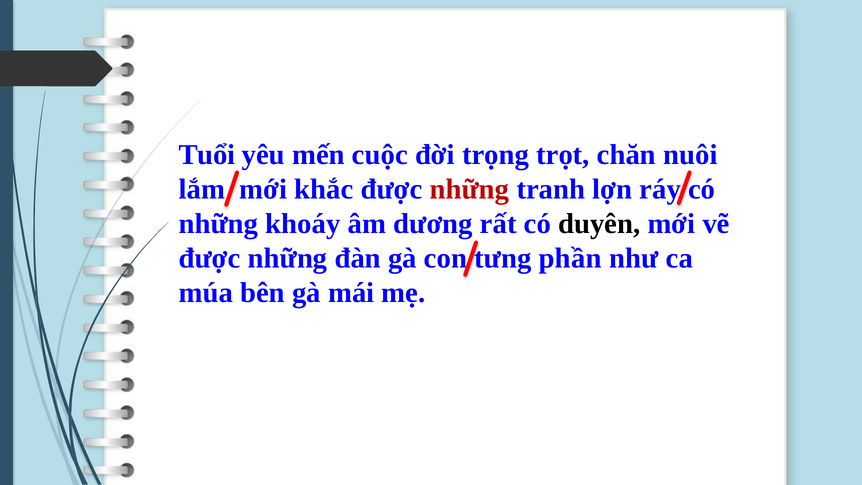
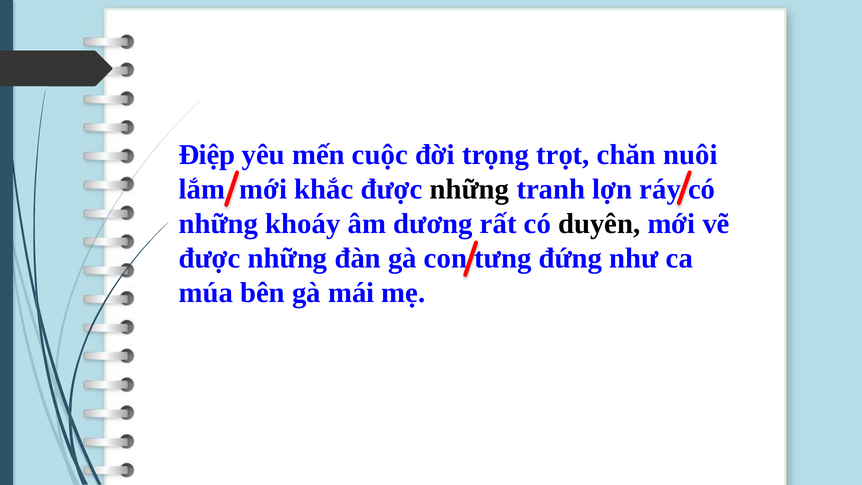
Tuổi: Tuổi -> Điệp (207, 155)
những colour: red -> black (470, 189)
phần: phần -> đứng (570, 258)
